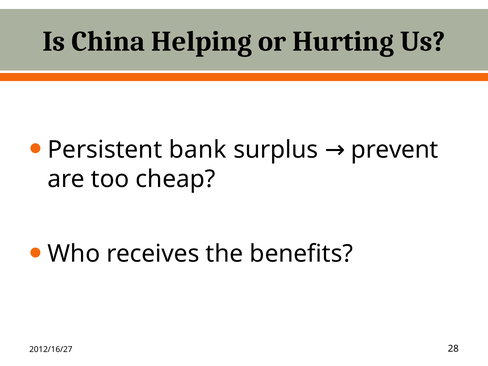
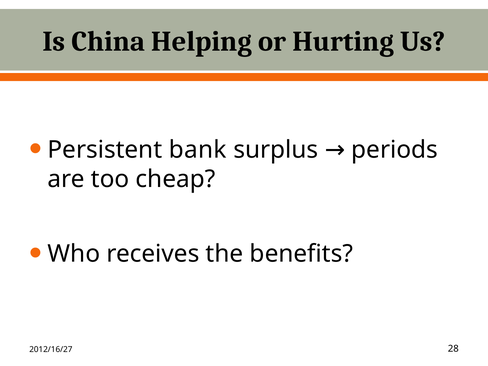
prevent: prevent -> periods (395, 150)
